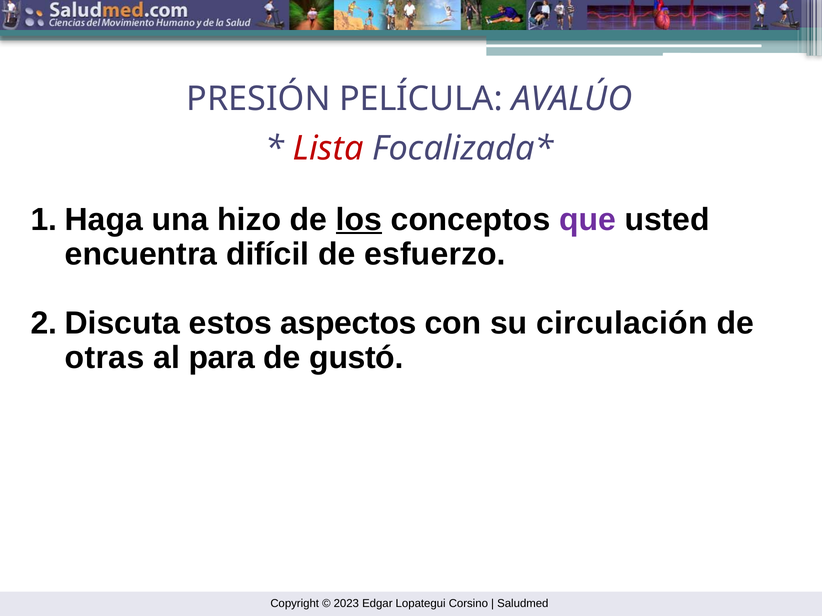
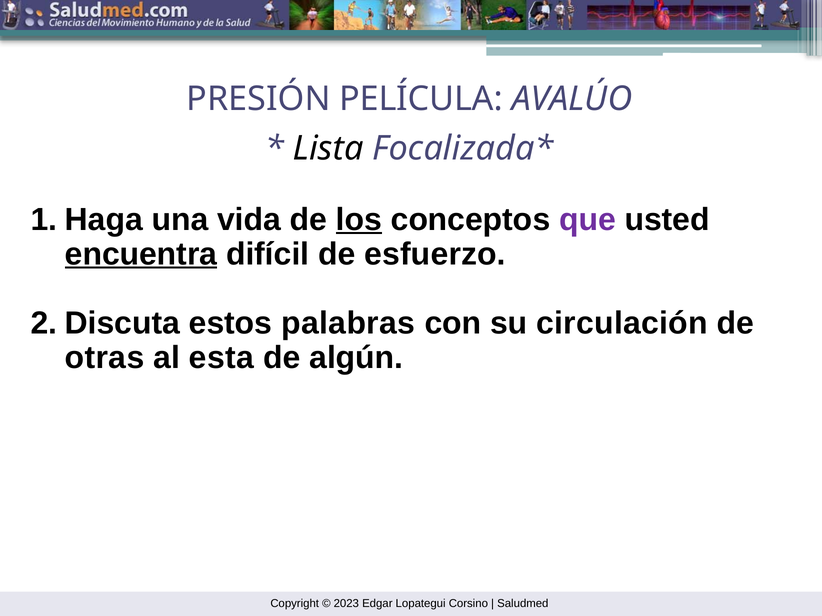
Lista colour: red -> black (328, 148)
hizo: hizo -> vida (249, 220)
encuentra underline: none -> present (141, 254)
aspectos: aspectos -> palabras (348, 323)
para: para -> esta (221, 358)
gustó: gustó -> algún (356, 358)
